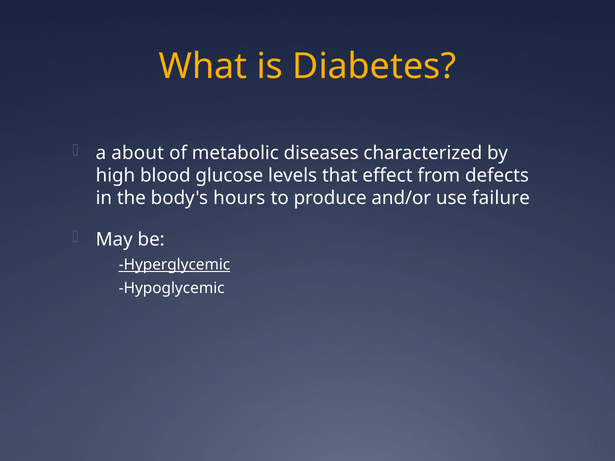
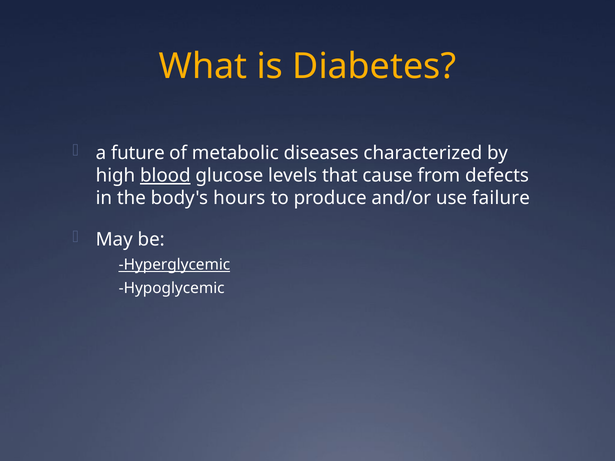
about: about -> future (138, 153)
blood underline: none -> present (165, 176)
effect: effect -> cause (388, 176)
